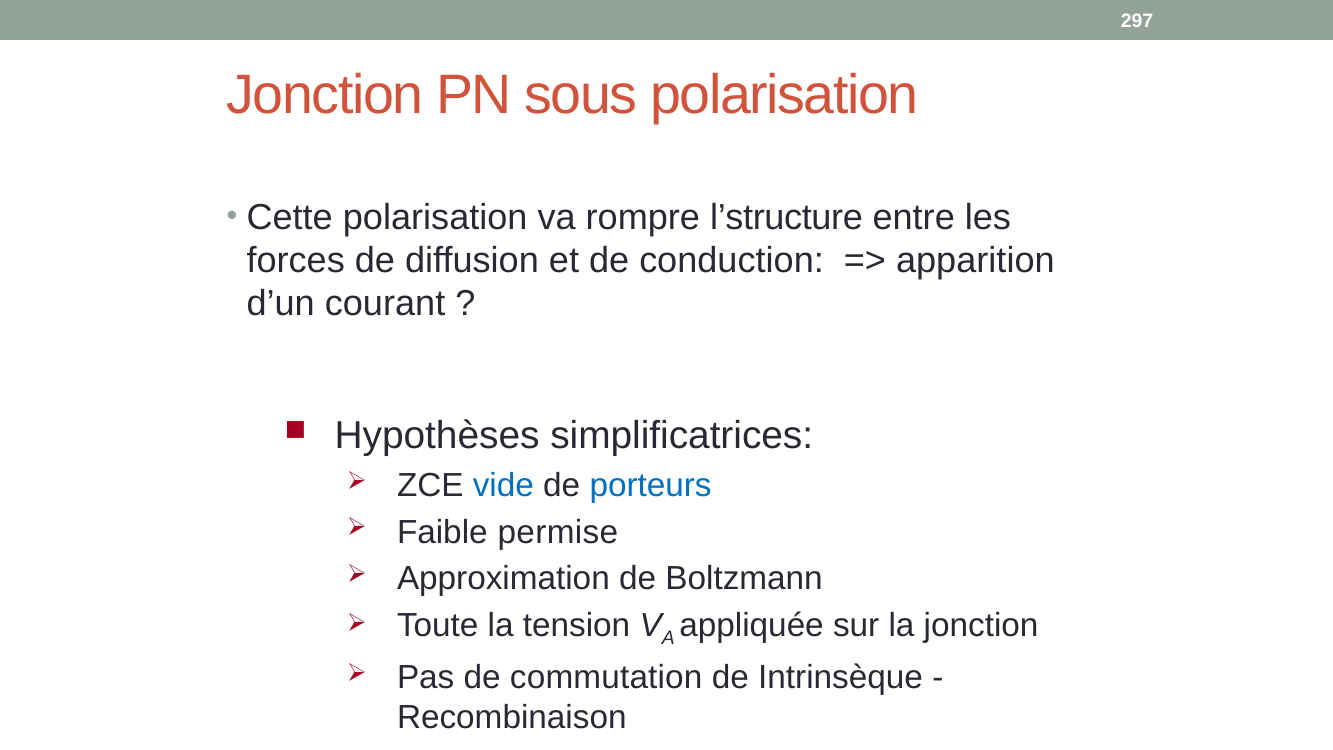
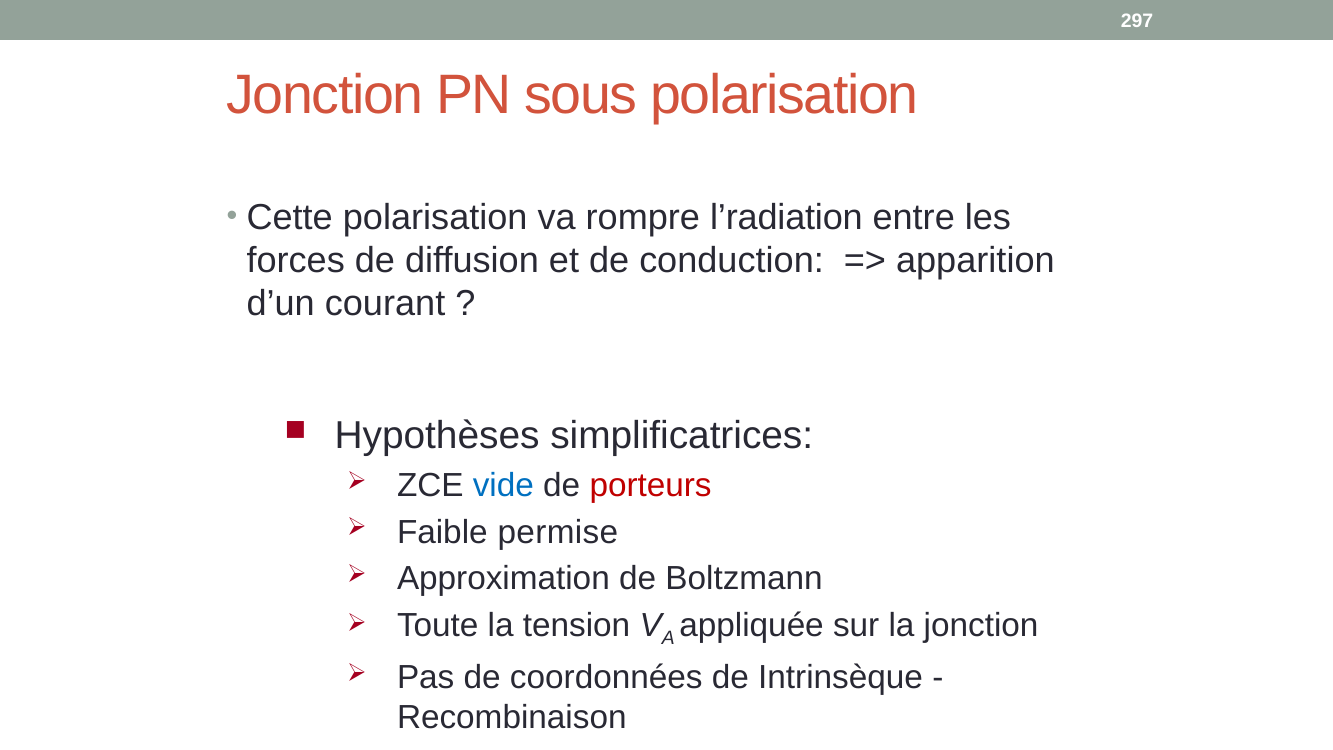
l’structure: l’structure -> l’radiation (786, 217)
porteurs colour: blue -> red (651, 485)
commutation: commutation -> coordonnées (606, 677)
